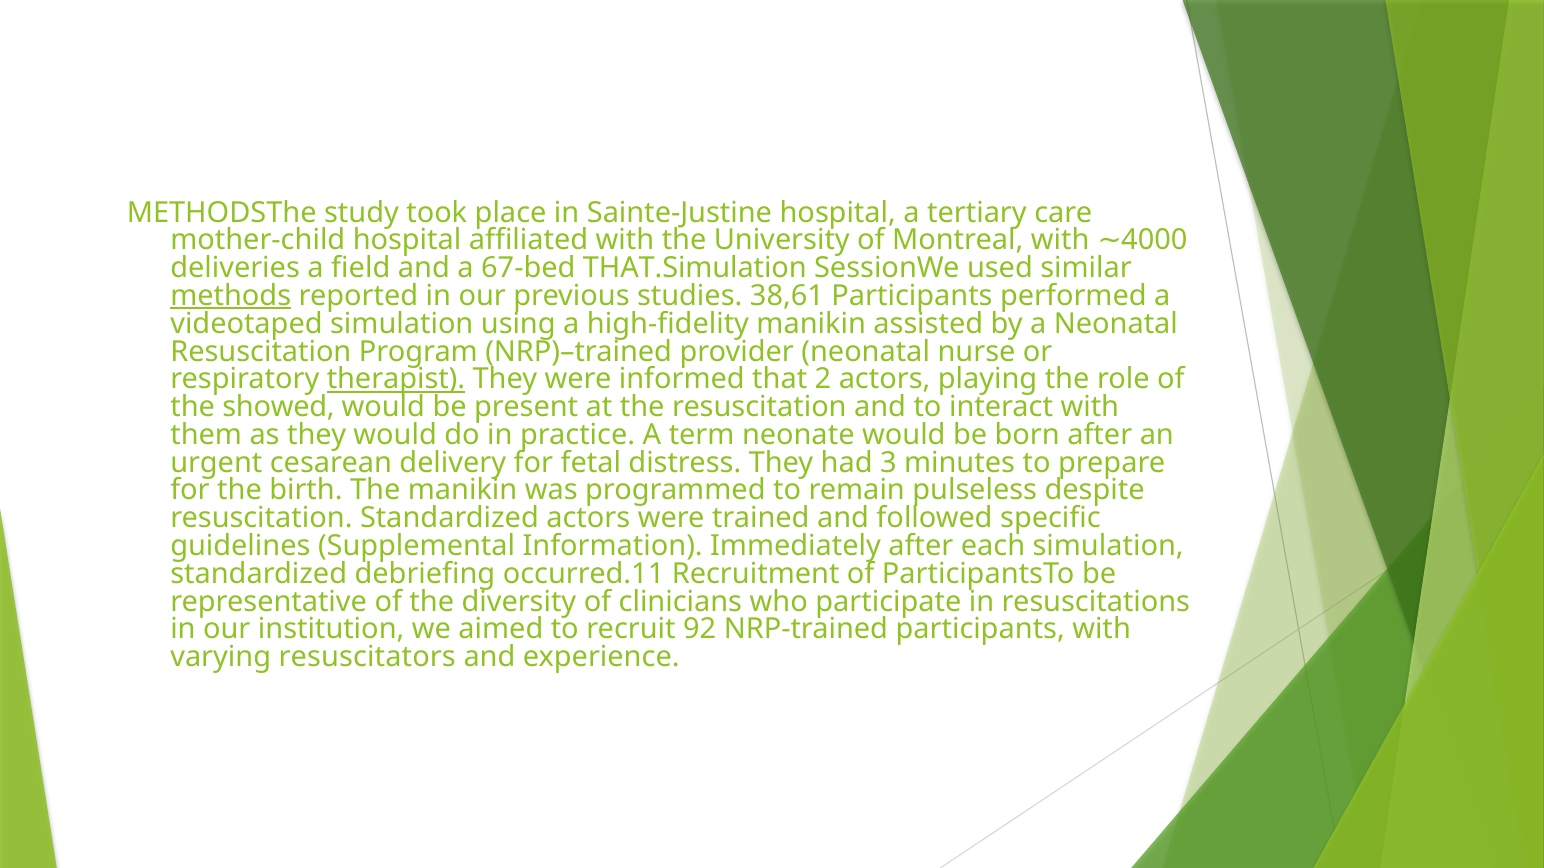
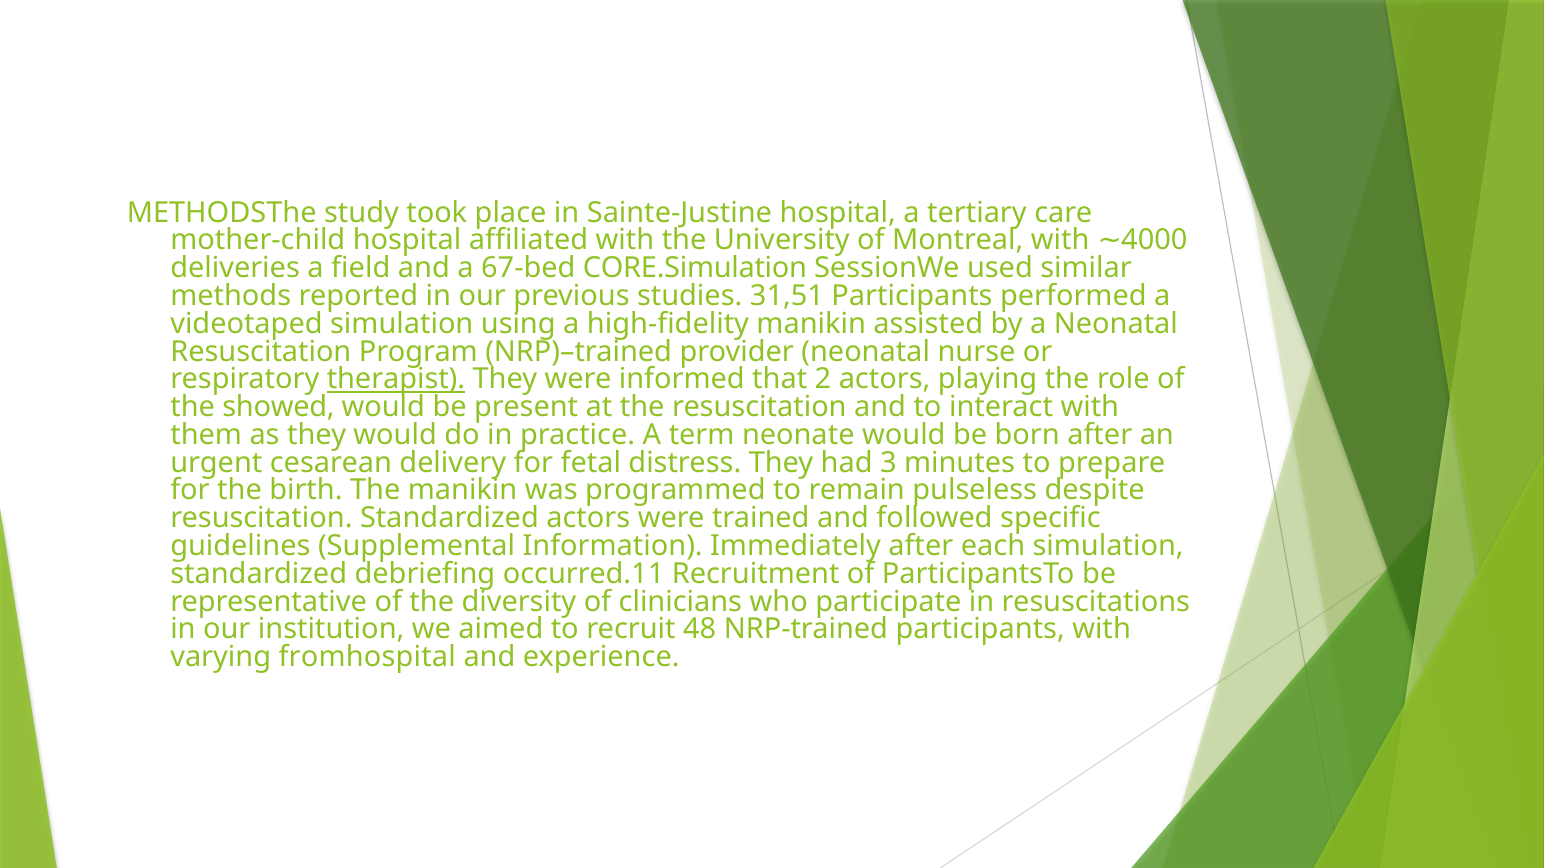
THAT.Simulation: THAT.Simulation -> CORE.Simulation (695, 268)
methods underline: present -> none (231, 296)
38,61: 38,61 -> 31,51 (787, 296)
92: 92 -> 48 (700, 630)
resuscitators: resuscitators -> fromhospital (367, 658)
